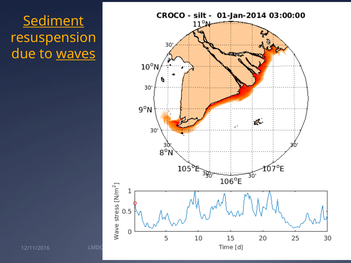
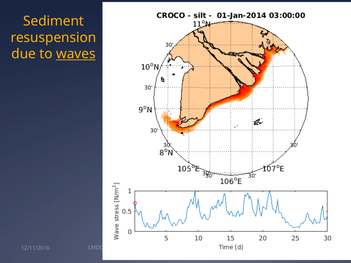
Sediment underline: present -> none (54, 21)
